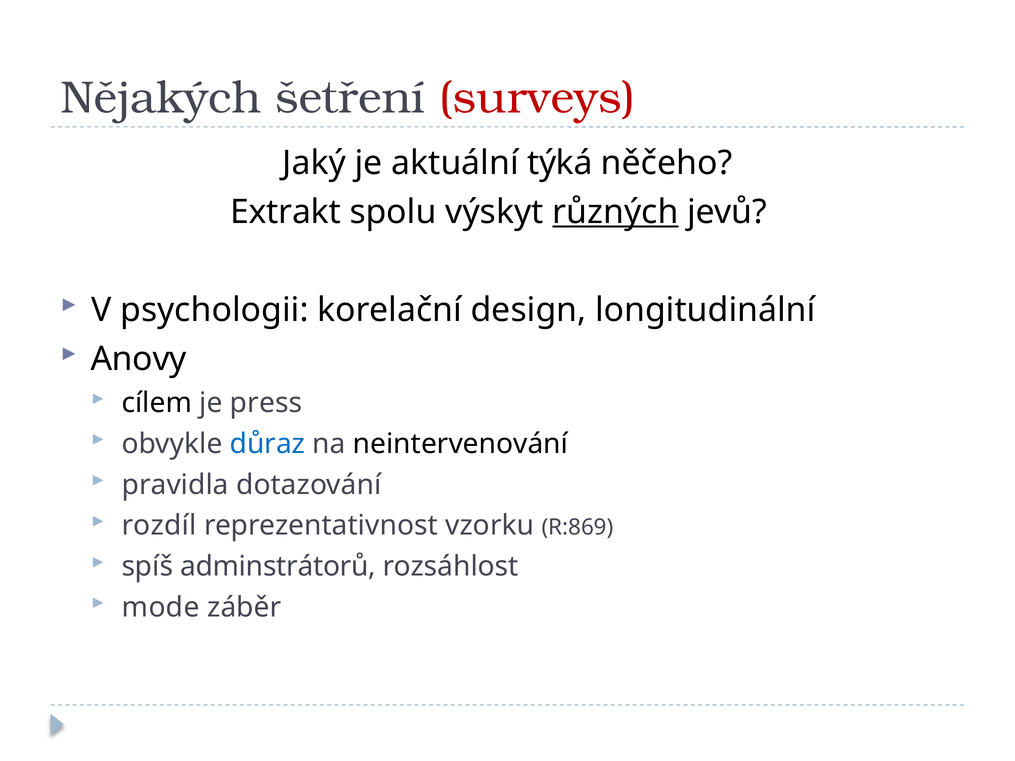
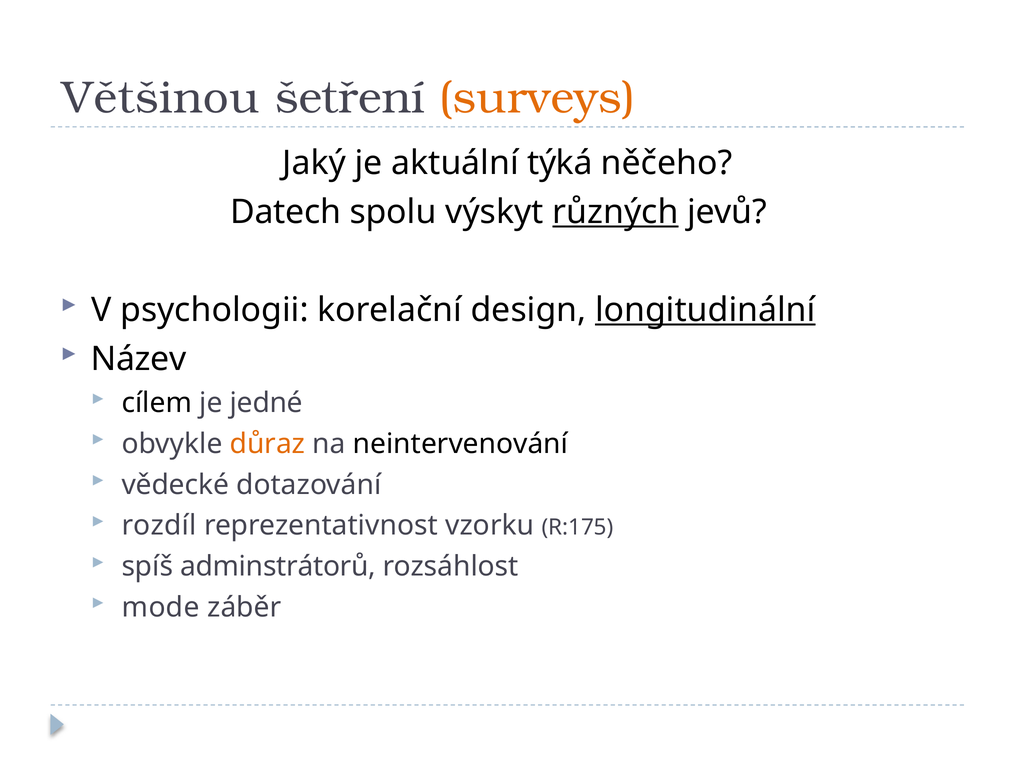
Nějakých: Nějakých -> Většinou (161, 98)
surveys colour: red -> orange (537, 98)
Extrakt: Extrakt -> Datech (286, 212)
longitudinální underline: none -> present (705, 310)
Anovy: Anovy -> Název (139, 359)
press: press -> jedné (266, 403)
důraz colour: blue -> orange (267, 444)
pravidla: pravidla -> vědecké (175, 485)
R:869: R:869 -> R:175 (578, 528)
